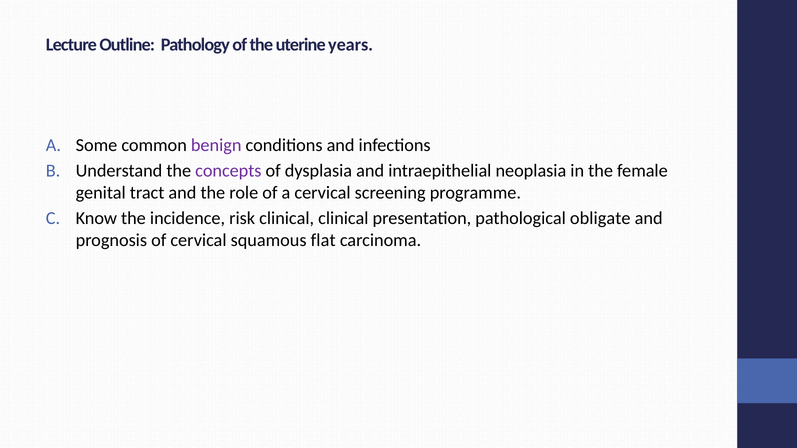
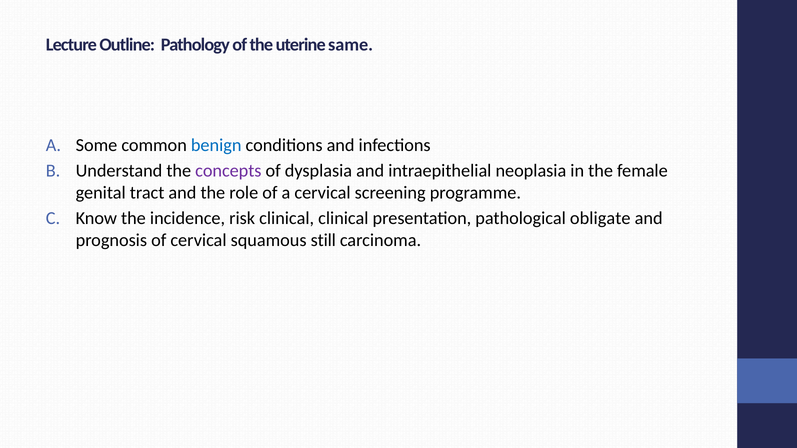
years: years -> same (351, 45)
benign colour: purple -> blue (216, 145)
flat: flat -> still (323, 240)
